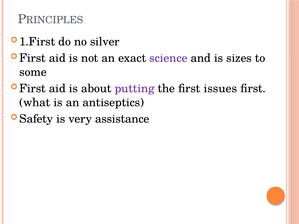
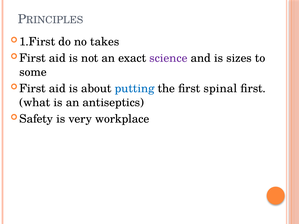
silver: silver -> takes (105, 42)
putting colour: purple -> blue (135, 89)
issues: issues -> spinal (220, 89)
assistance: assistance -> workplace (122, 119)
